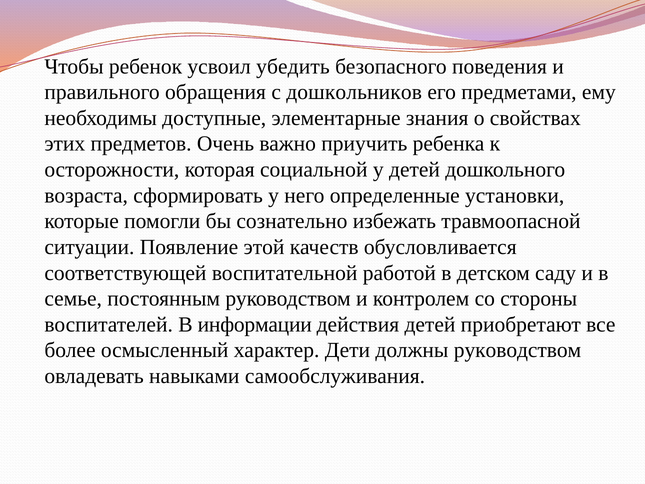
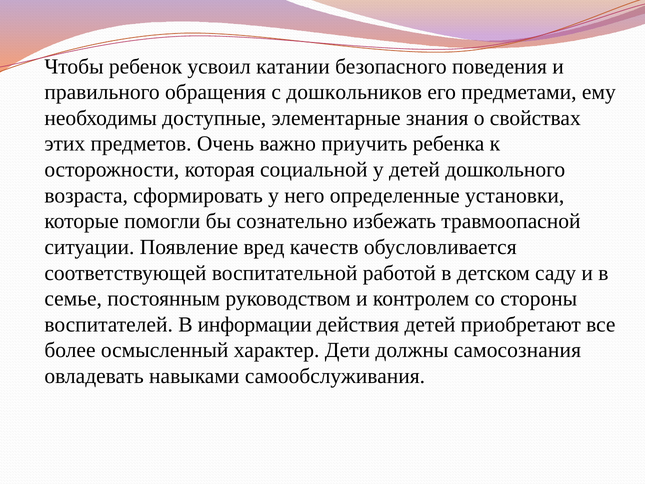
убедить: убедить -> катании (293, 66)
этой: этой -> вред (264, 247)
должны руководством: руководством -> самосознания (517, 350)
